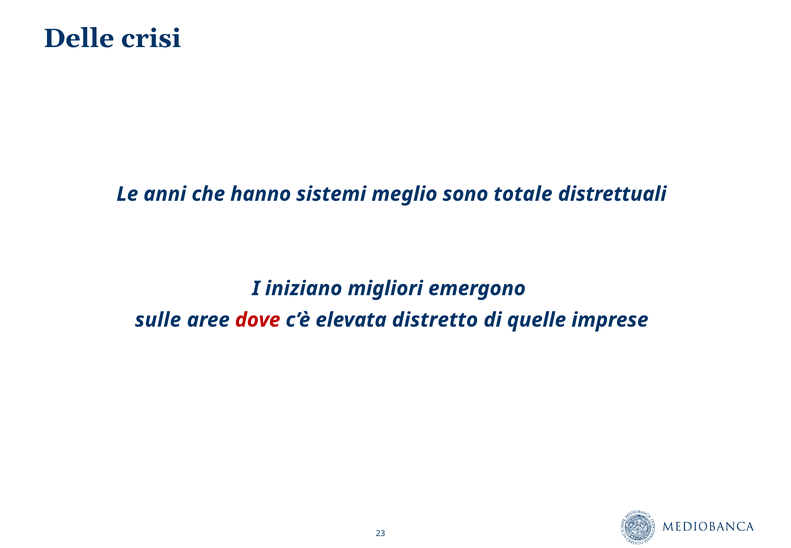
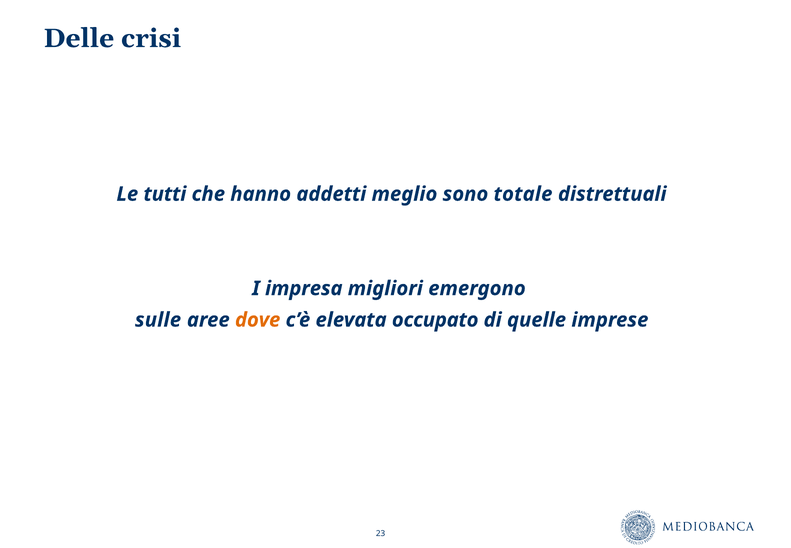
anni: anni -> tutti (165, 194)
sistemi: sistemi -> addetti (331, 194)
iniziano: iniziano -> impresa (304, 288)
dove colour: red -> orange (258, 320)
distretto: distretto -> occupato (435, 320)
